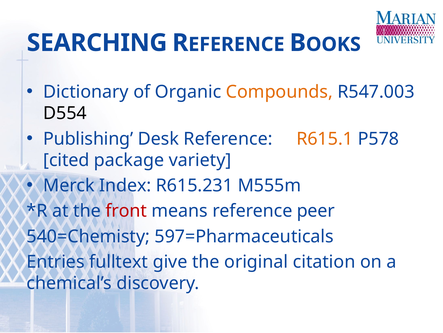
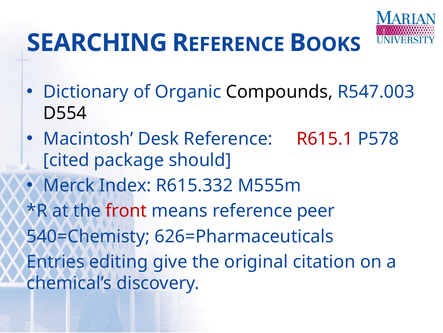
Compounds colour: orange -> black (279, 92)
Publishing: Publishing -> Macintosh (88, 138)
R615.1 colour: orange -> red (325, 138)
variety: variety -> should (200, 160)
R615.231: R615.231 -> R615.332 (194, 185)
597=Pharmaceuticals: 597=Pharmaceuticals -> 626=Pharmaceuticals (244, 236)
fulltext: fulltext -> editing (119, 261)
